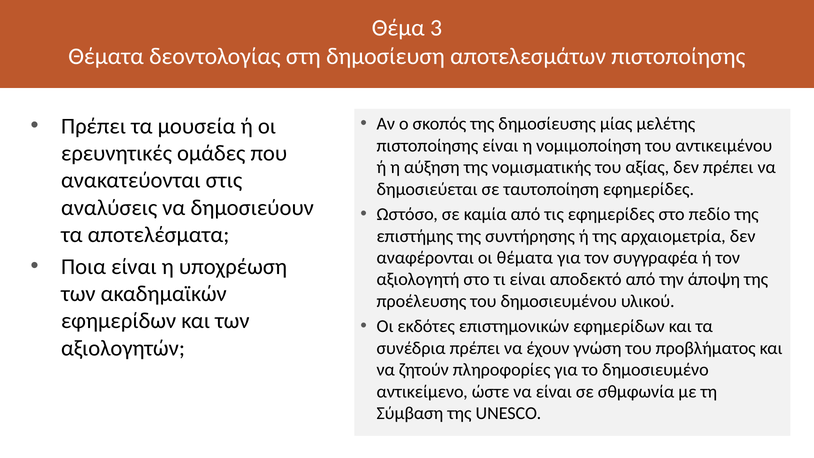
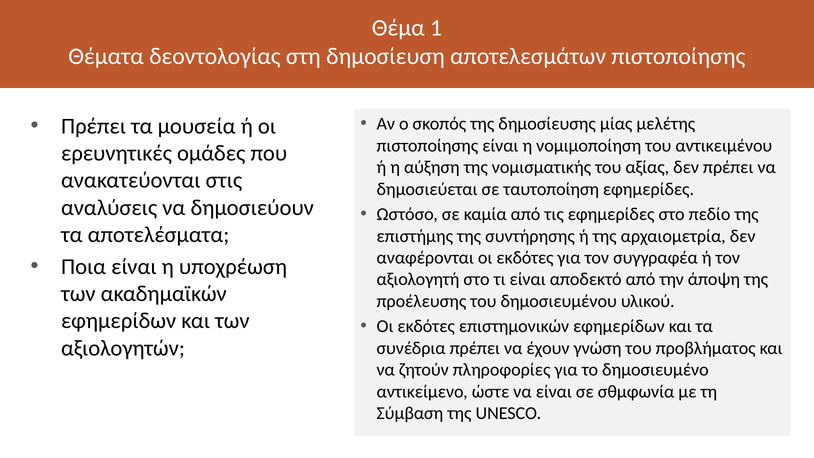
3: 3 -> 1 (436, 28)
αναφέρονται οι θέματα: θέματα -> εκδότες (525, 258)
